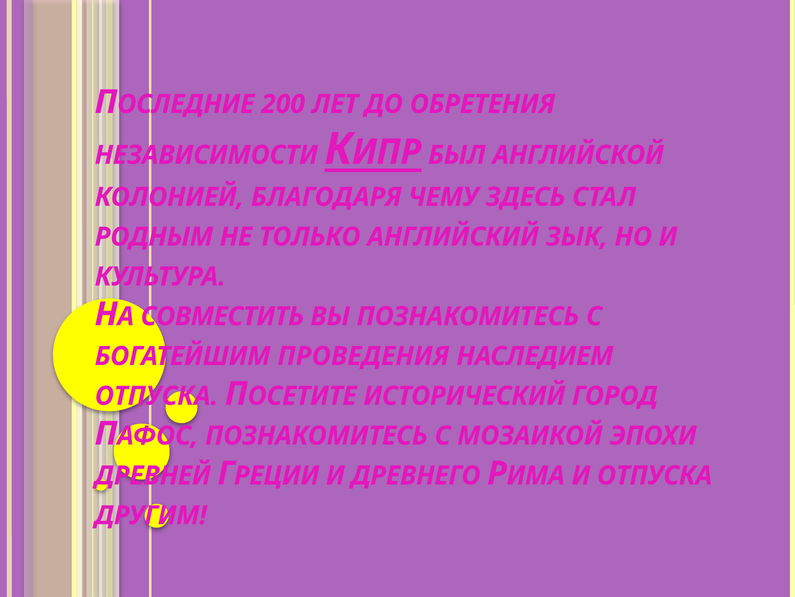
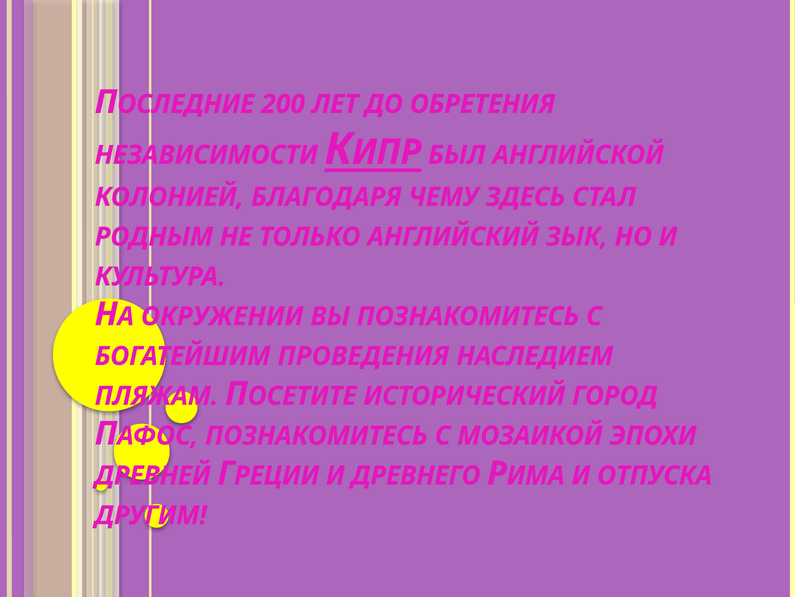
СОВМЕСТИТЬ: СОВМЕСТИТЬ -> ОКРУЖЕНИИ (222, 316)
ОТПУСКА: ОТПУСКА -> ПЛЯЖАМ (157, 396)
